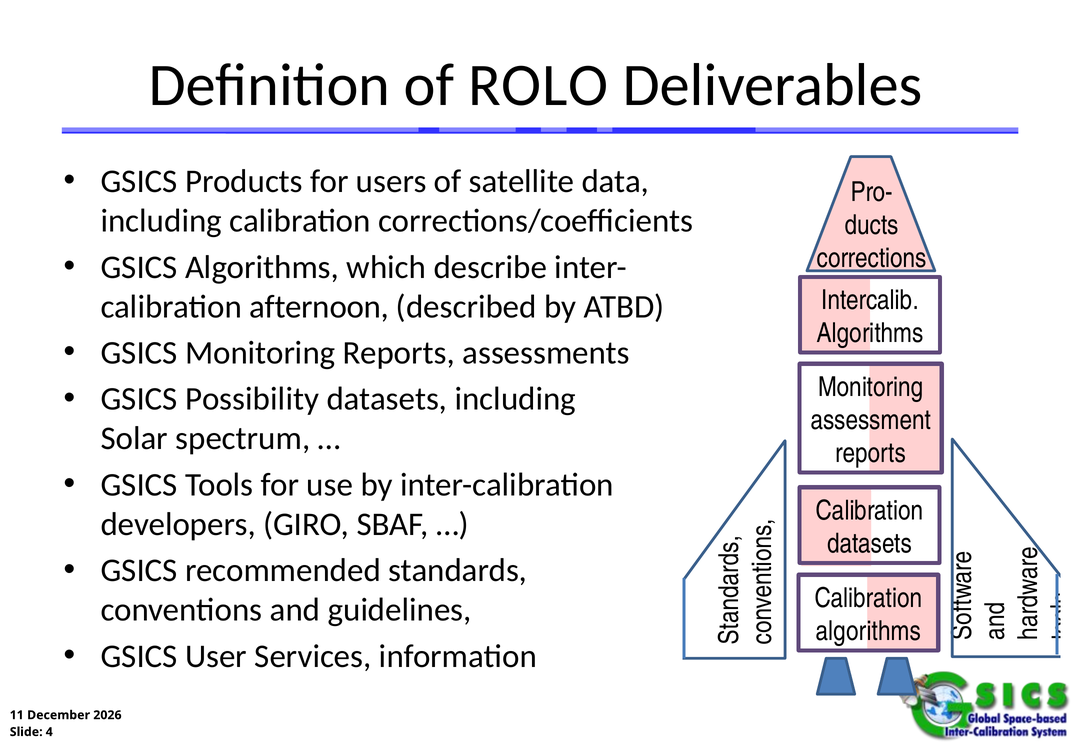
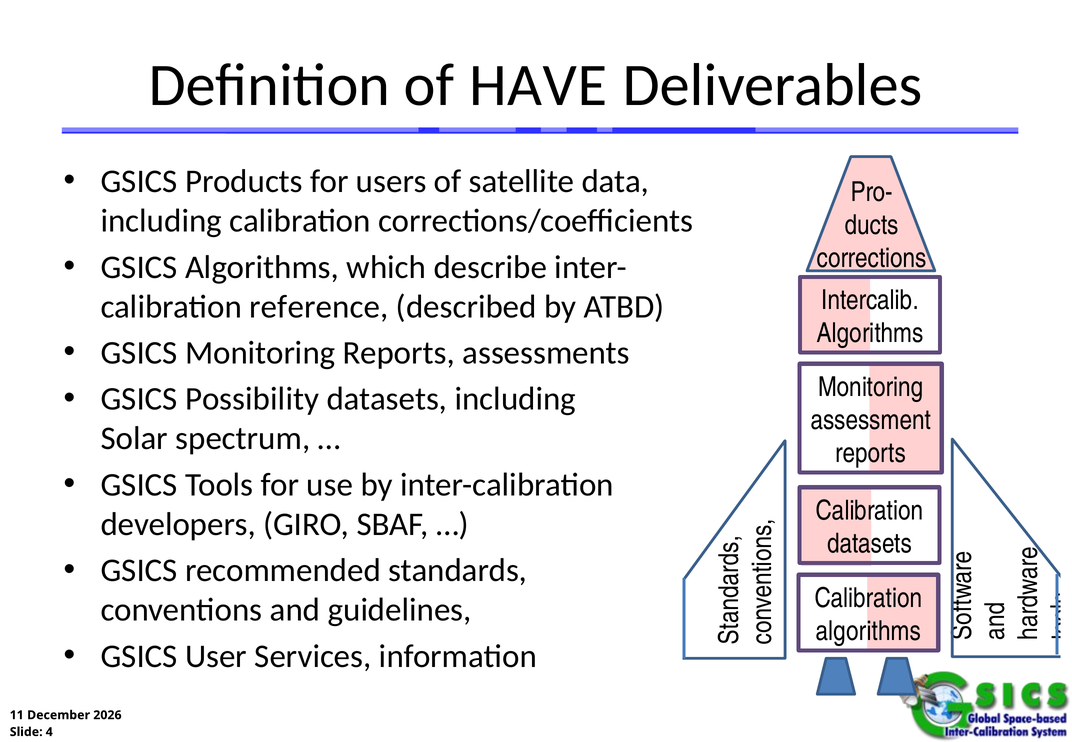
ROLO: ROLO -> HAVE (538, 86)
afternoon: afternoon -> reference (319, 307)
